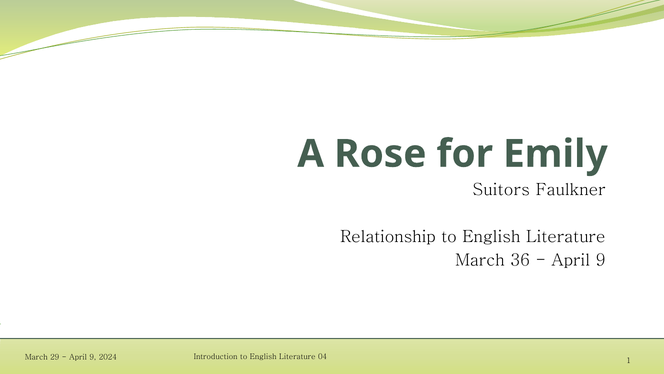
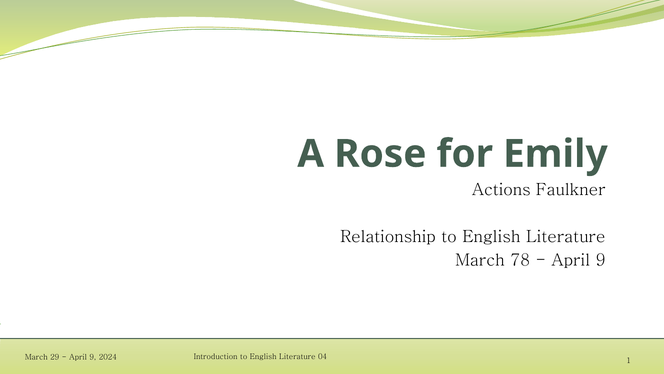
Suitors: Suitors -> Actions (501, 189)
36: 36 -> 78 (520, 260)
